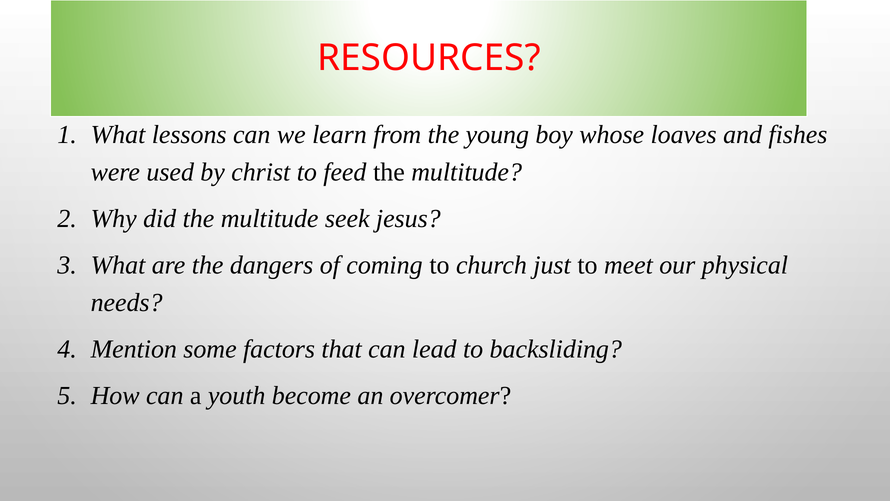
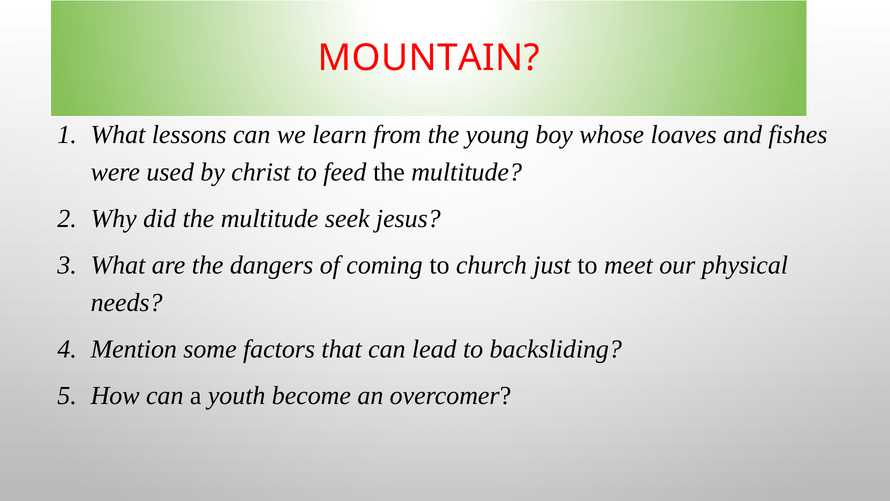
RESOURCES: RESOURCES -> MOUNTAIN (429, 58)
